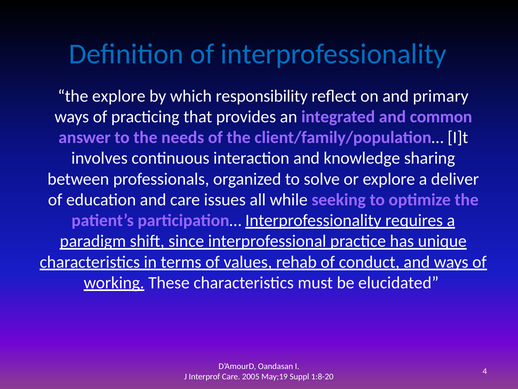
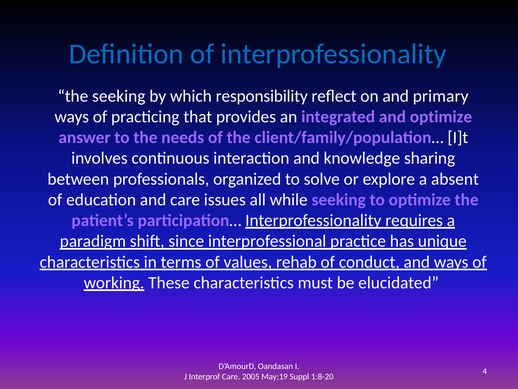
the explore: explore -> seeking (119, 96)
and common: common -> optimize (441, 117)
deliver: deliver -> absent (455, 179)
